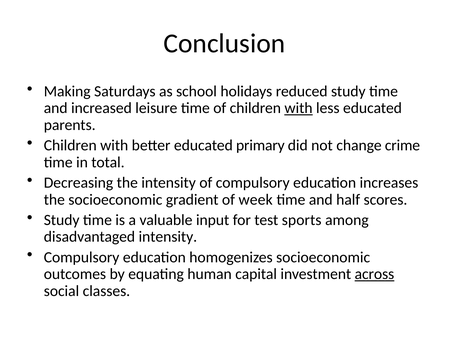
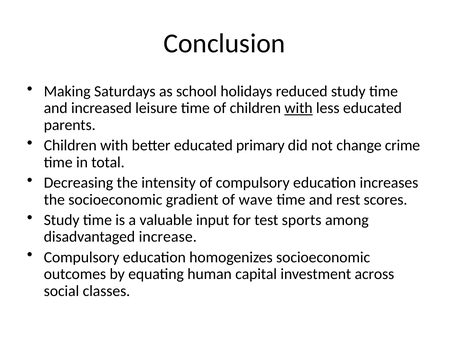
week: week -> wave (256, 199)
half: half -> rest (348, 199)
disadvantaged intensity: intensity -> increase (168, 237)
across underline: present -> none (374, 274)
